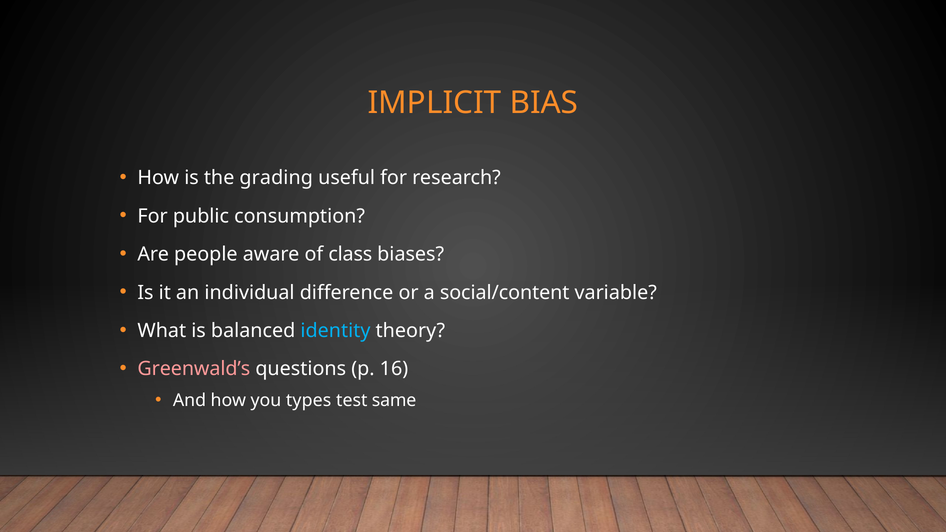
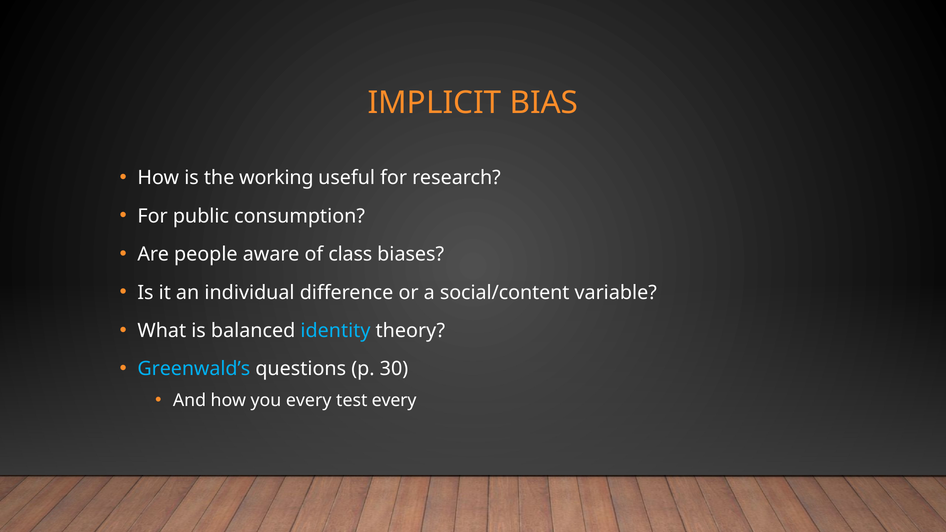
grading: grading -> working (276, 178)
Greenwald’s colour: pink -> light blue (194, 369)
16: 16 -> 30 (394, 369)
you types: types -> every (309, 401)
test same: same -> every (394, 401)
